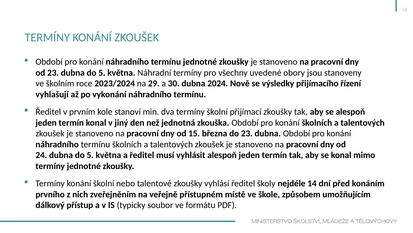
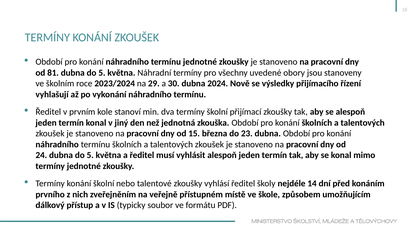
od 23: 23 -> 81 (53, 73)
